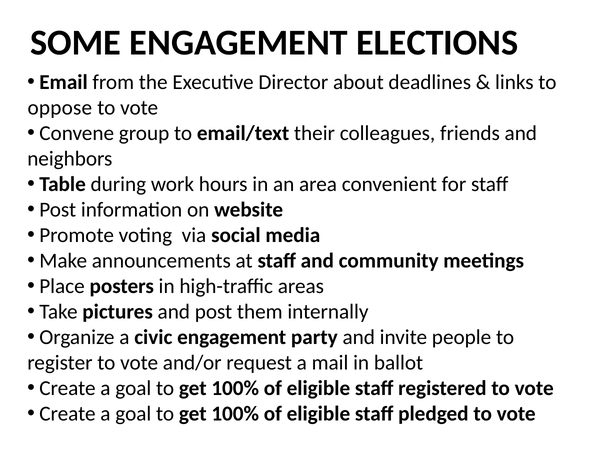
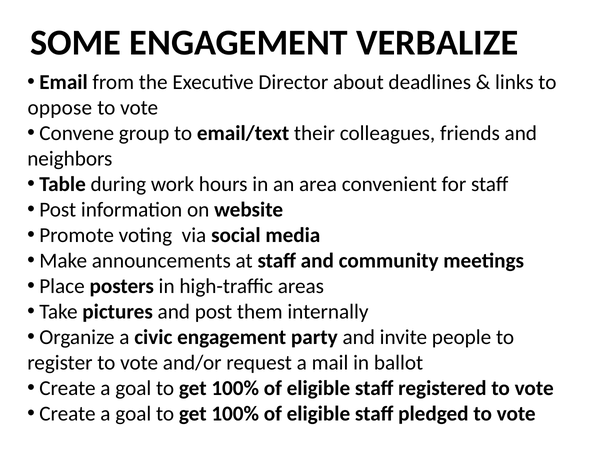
ELECTIONS: ELECTIONS -> VERBALIZE (437, 43)
